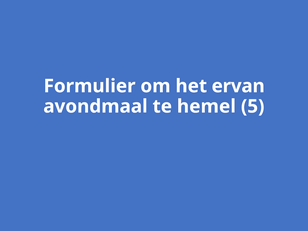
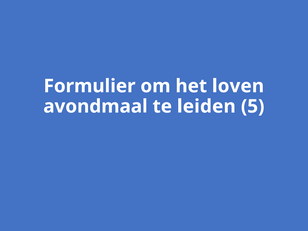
ervan: ervan -> loven (238, 86)
hemel: hemel -> leiden (206, 106)
